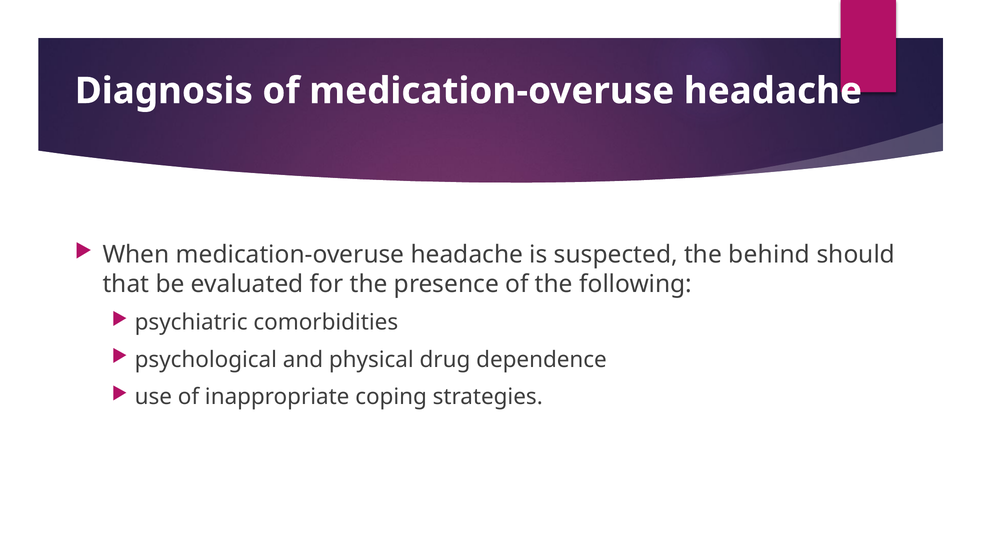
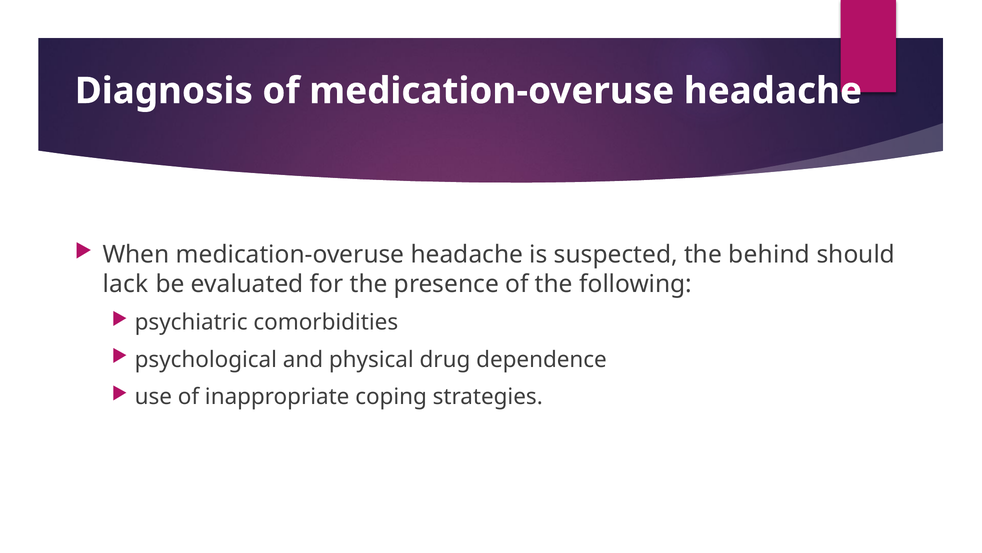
that: that -> lack (126, 284)
